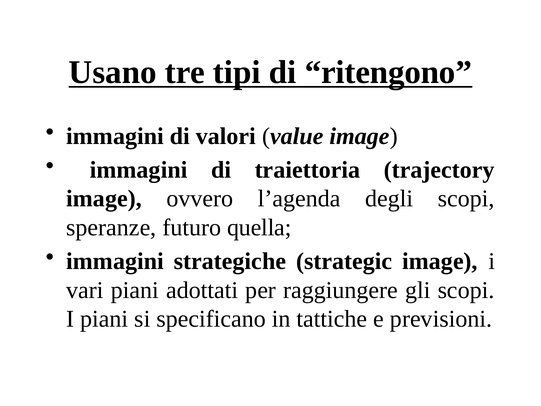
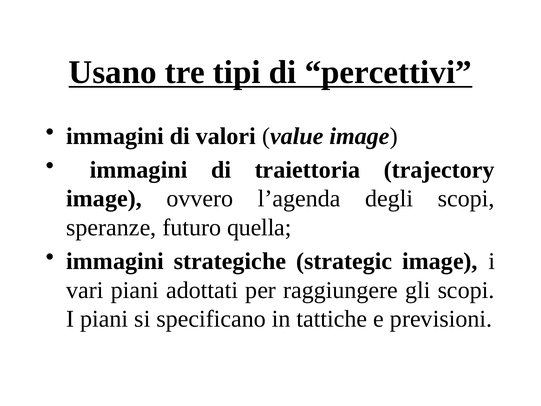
ritengono: ritengono -> percettivi (388, 72)
